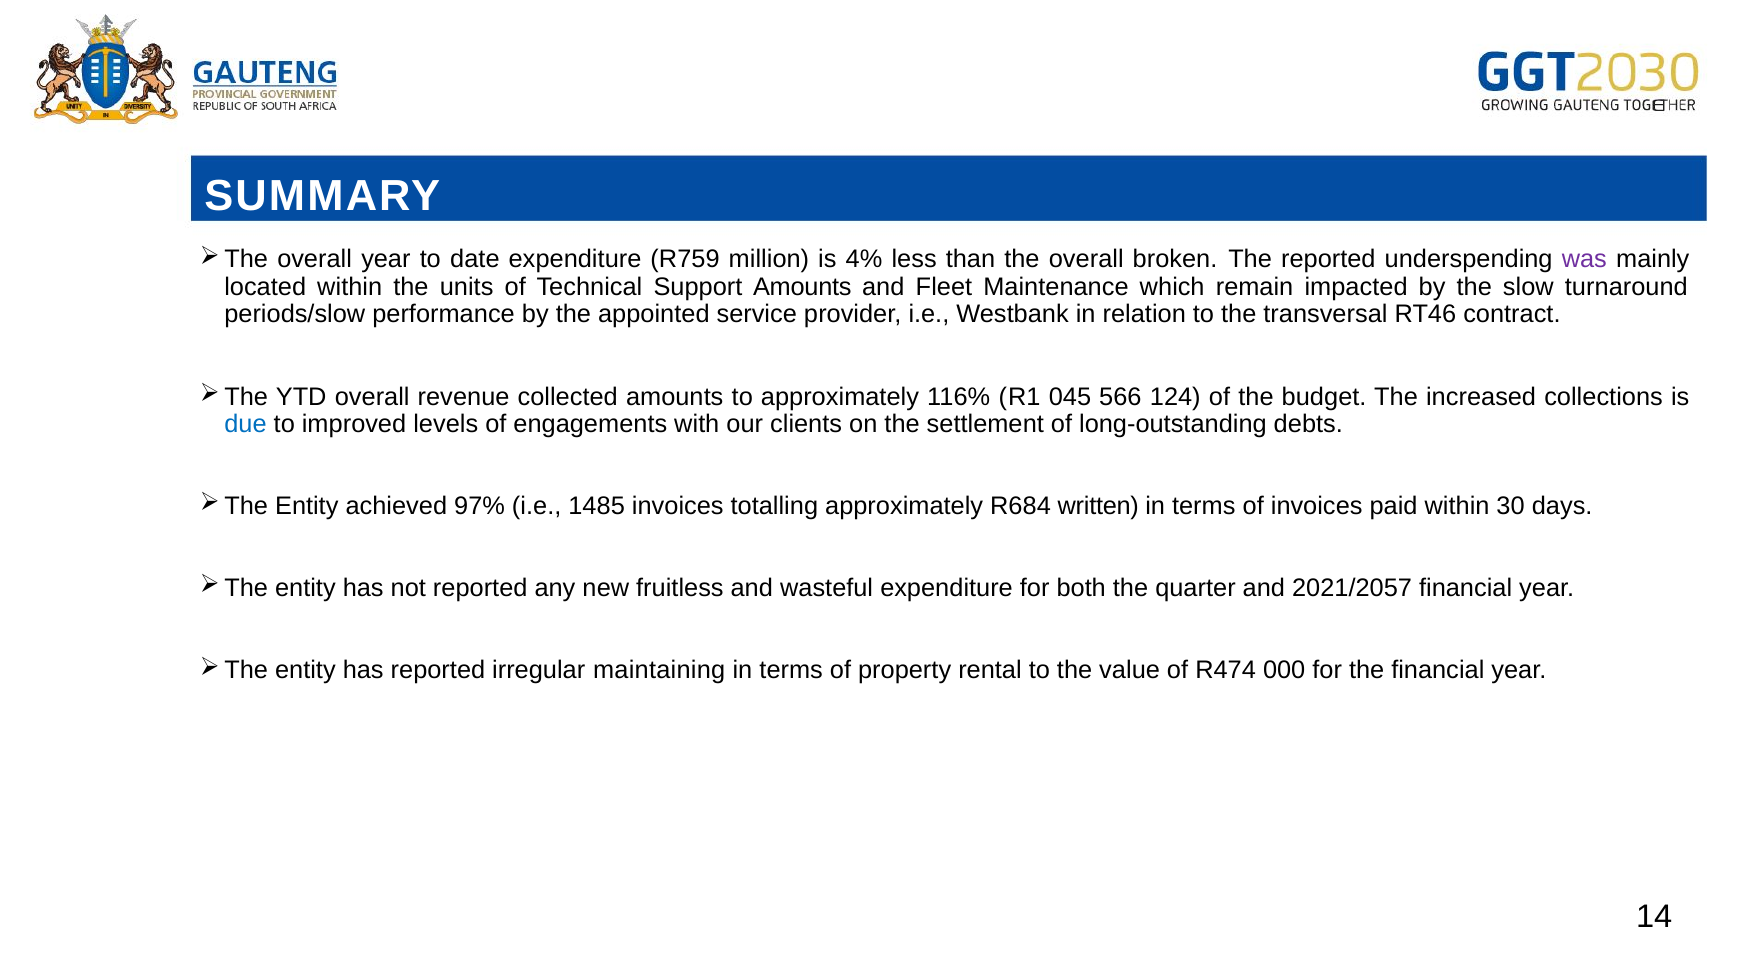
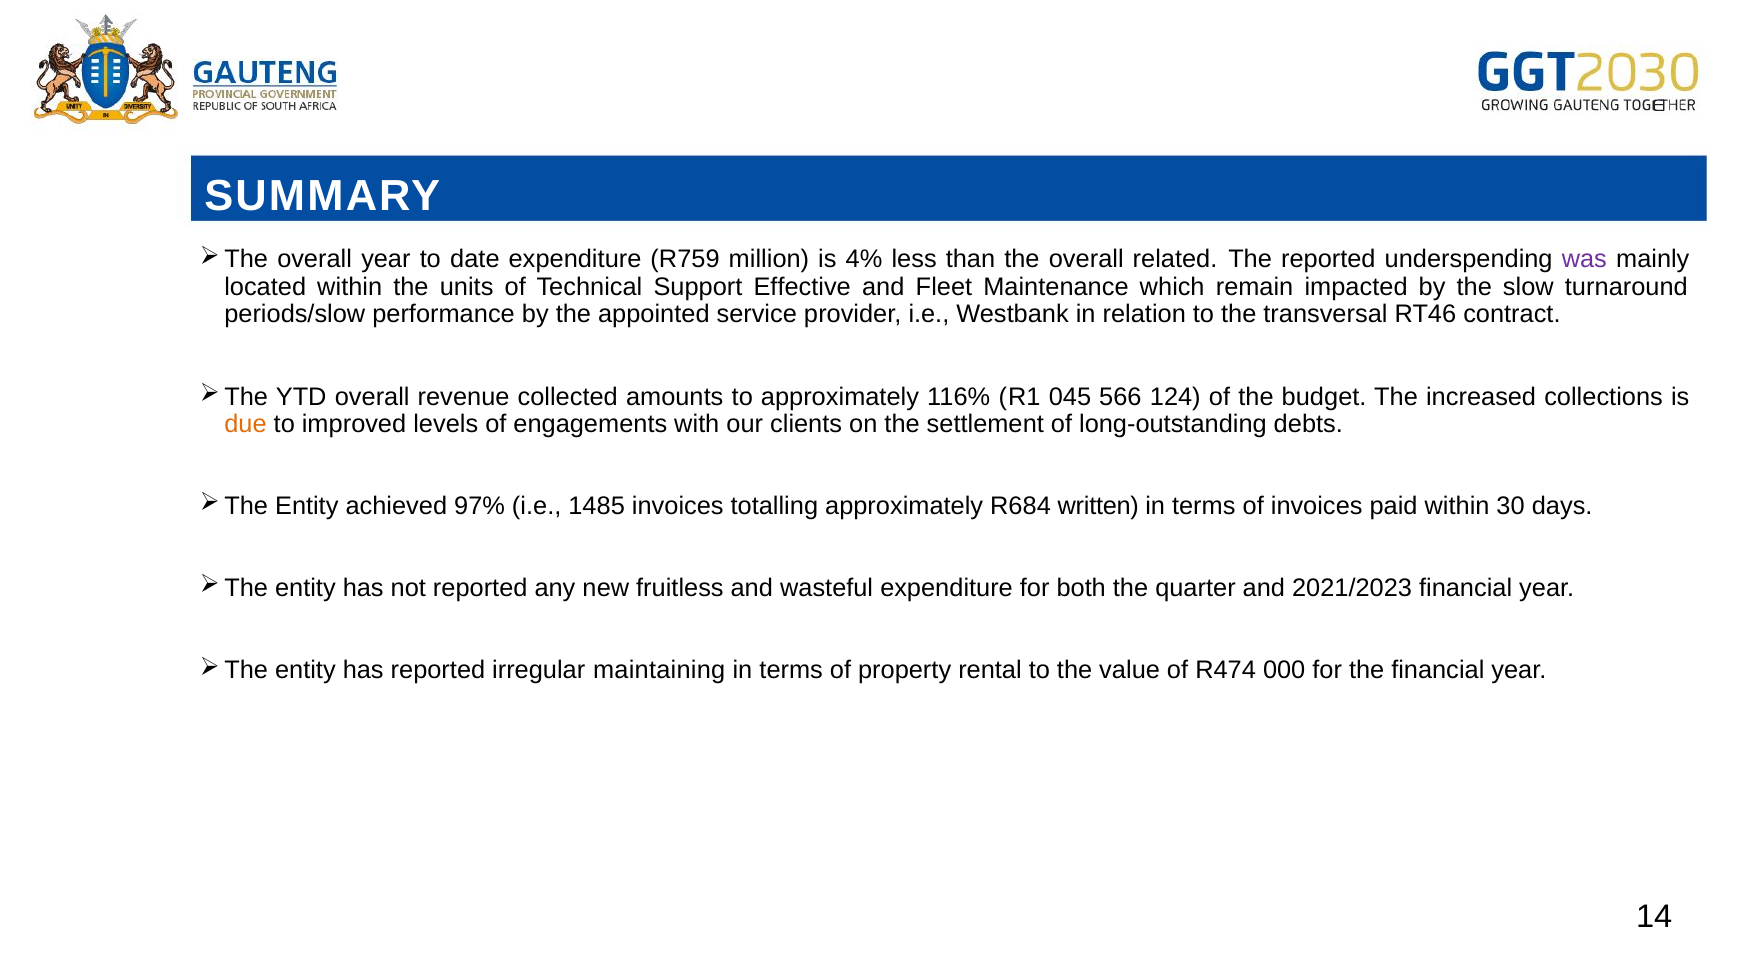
broken: broken -> related (1175, 260)
Support Amounts: Amounts -> Effective (802, 287)
due colour: blue -> orange (246, 424)
2021/2057: 2021/2057 -> 2021/2023 (1352, 588)
